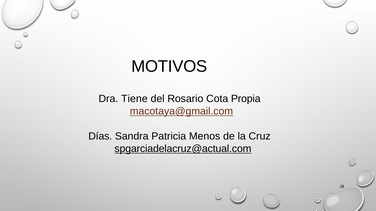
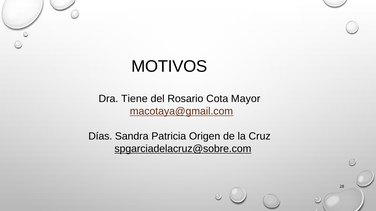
Propia: Propia -> Mayor (246, 99)
Menos: Menos -> Origen (205, 136)
spgarciadelacruz@actual.com: spgarciadelacruz@actual.com -> spgarciadelacruz@sobre.com (183, 149)
